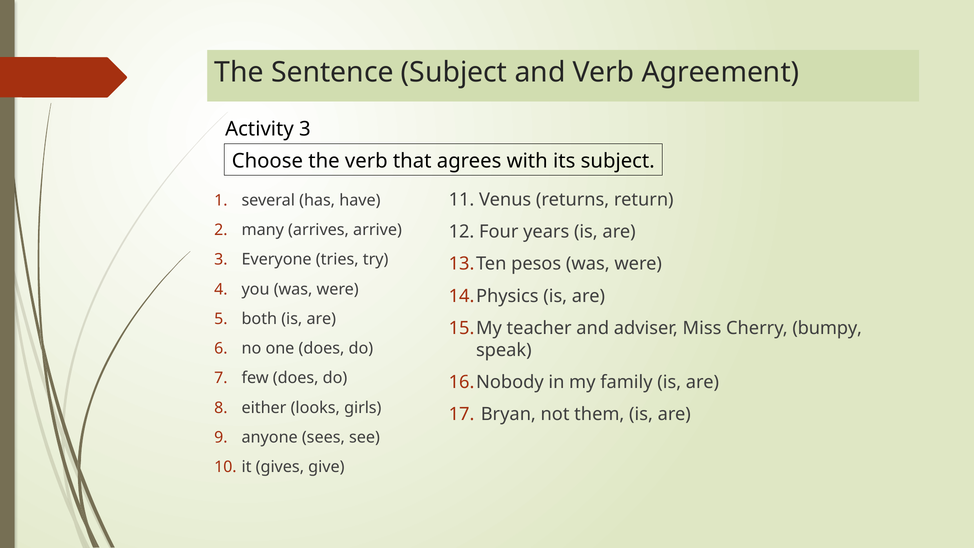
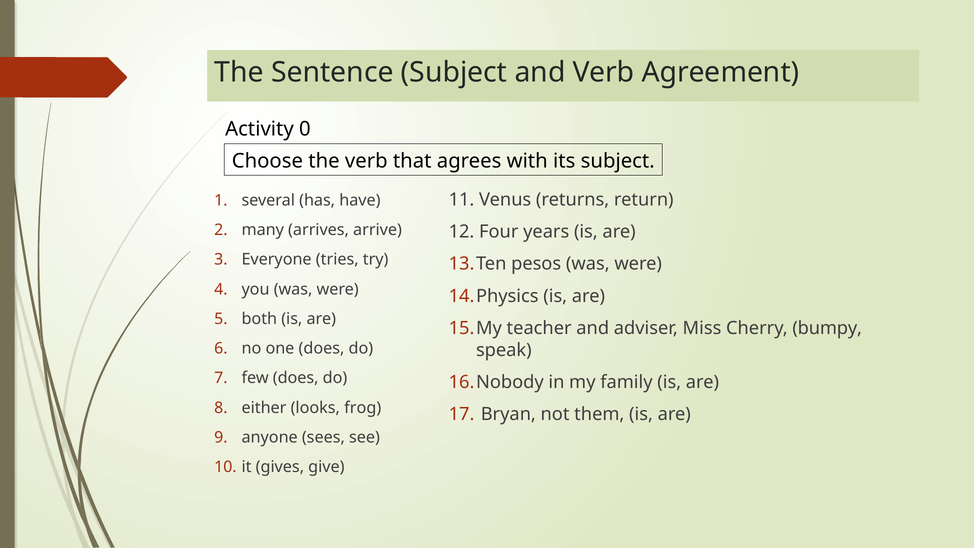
Activity 3: 3 -> 0 (305, 129)
girls: girls -> frog (363, 408)
